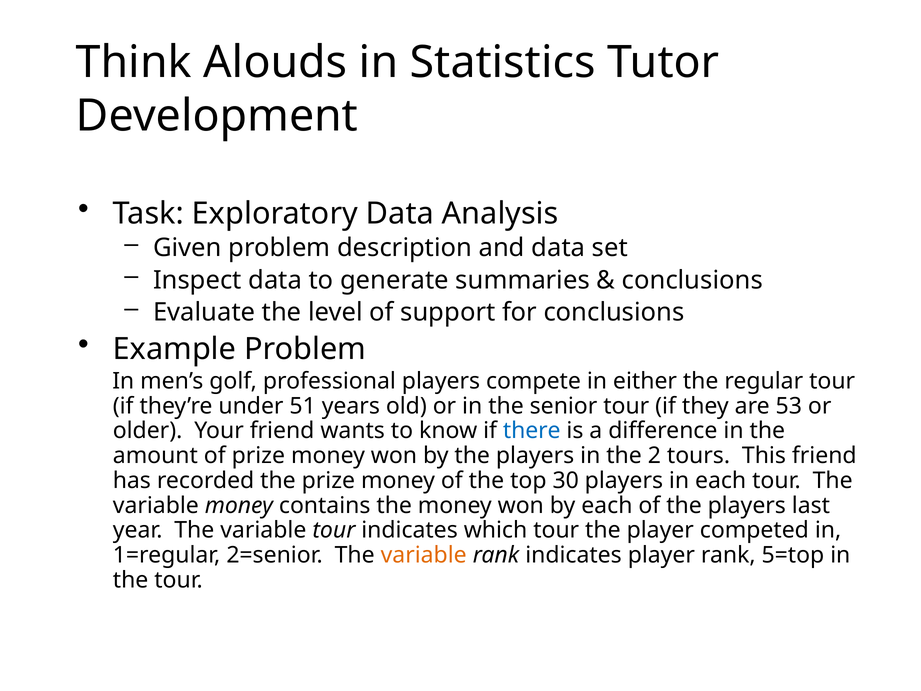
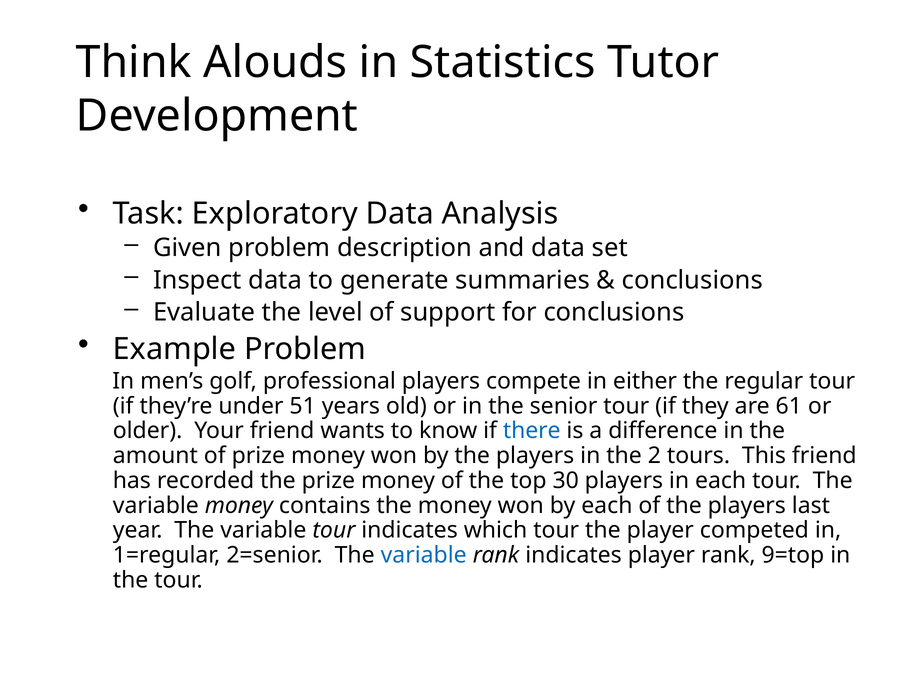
53: 53 -> 61 (789, 406)
variable colour: orange -> blue (424, 555)
5=top: 5=top -> 9=top (793, 555)
